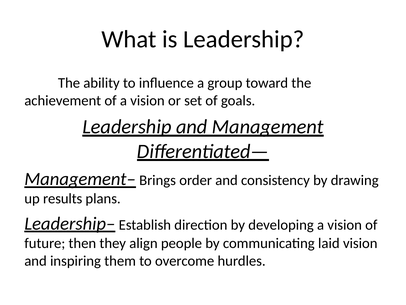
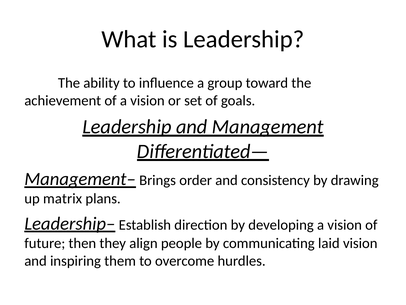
results: results -> matrix (63, 198)
